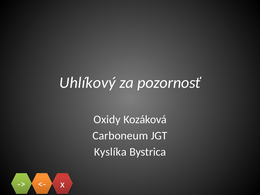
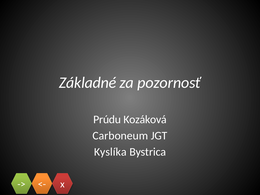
Uhlíkový: Uhlíkový -> Základné (88, 83)
Oxidy: Oxidy -> Prúdu (107, 120)
